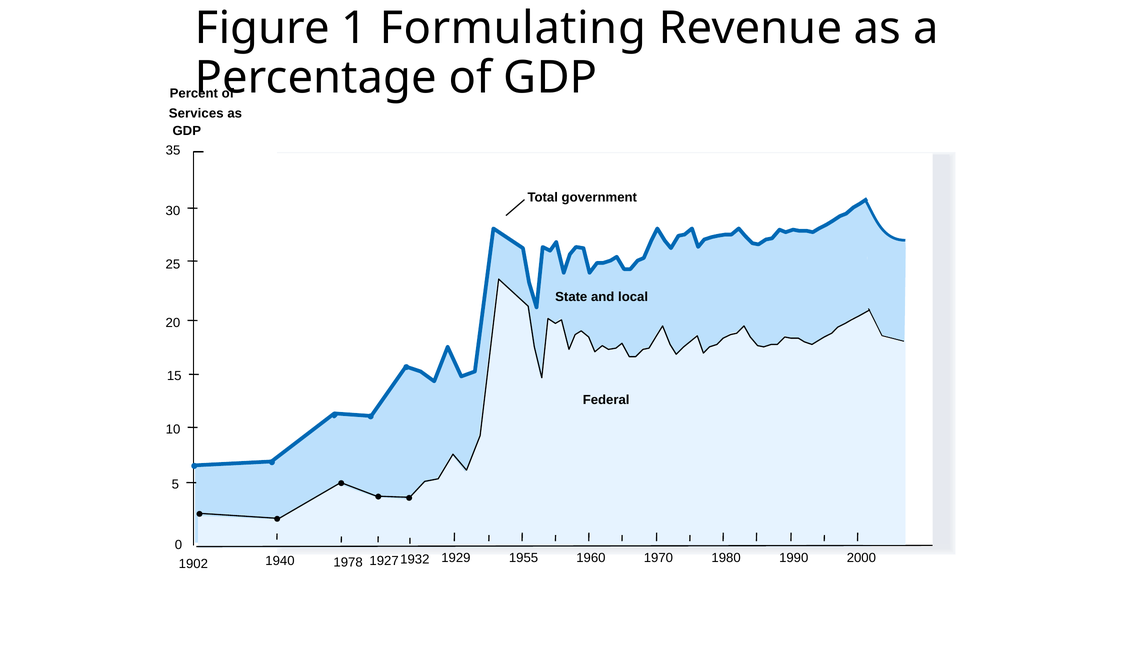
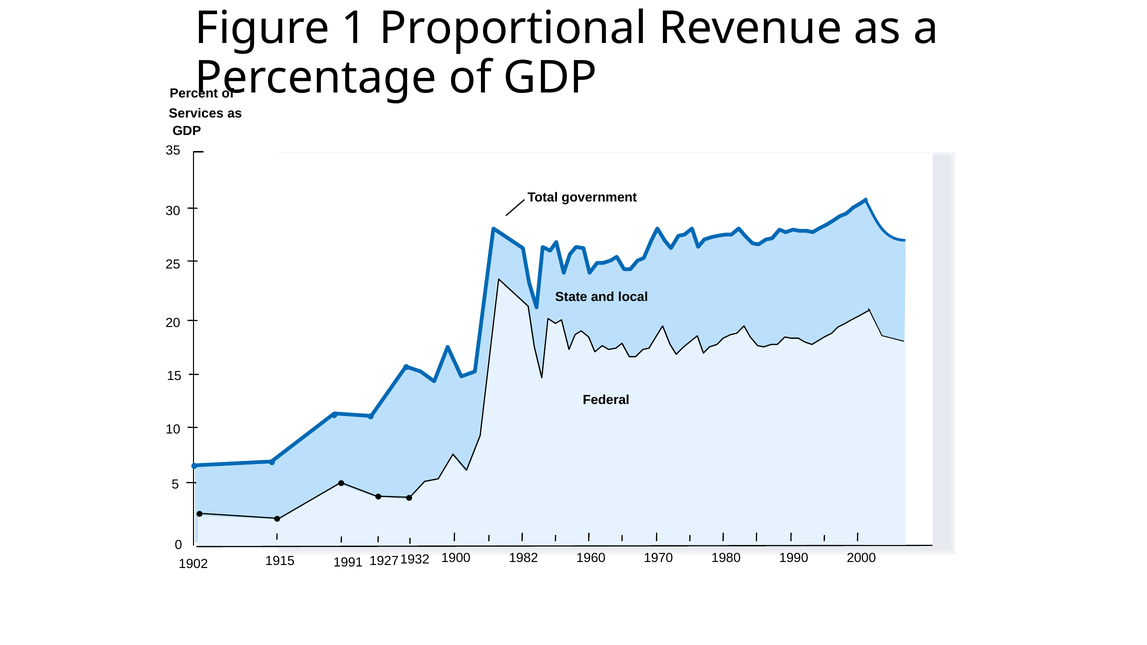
Formulating: Formulating -> Proportional (513, 28)
1955: 1955 -> 1982 (524, 558)
1940: 1940 -> 1915 (280, 561)
1929: 1929 -> 1900 (456, 558)
1978: 1978 -> 1991 (348, 562)
